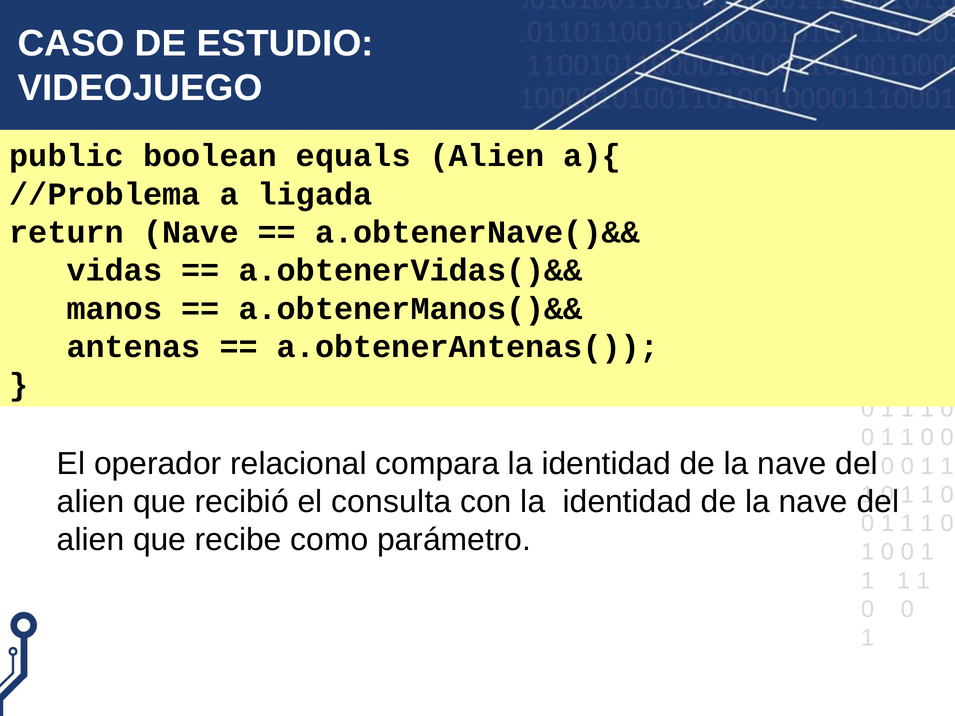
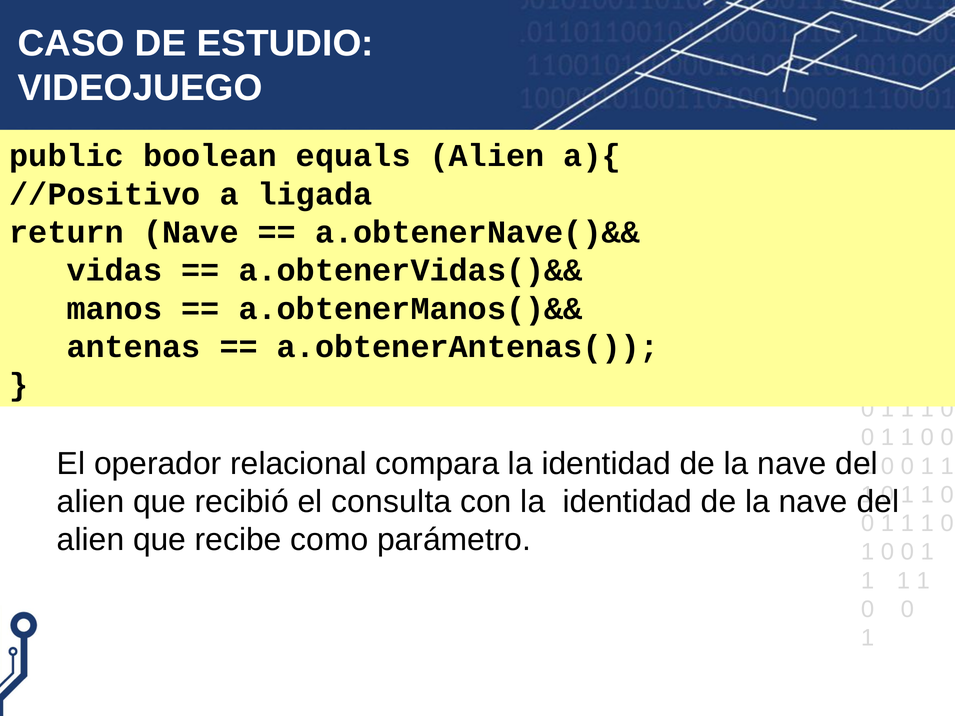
//Problema: //Problema -> //Positivo (105, 194)
